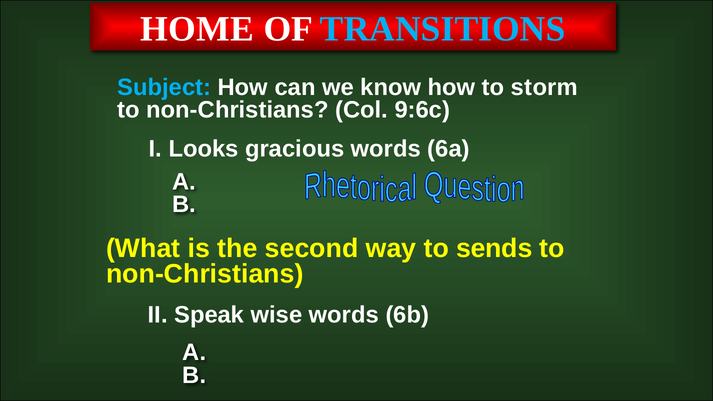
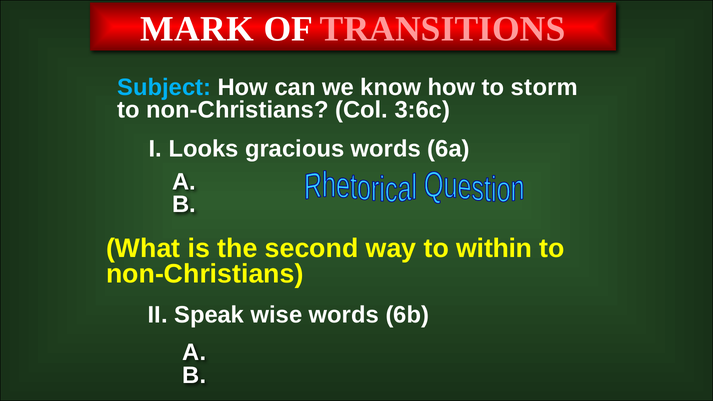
HOME: HOME -> MARK (197, 29)
TRANSITIONS colour: light blue -> pink (443, 29)
9:6c: 9:6c -> 3:6c (422, 110)
sends: sends -> within (494, 249)
